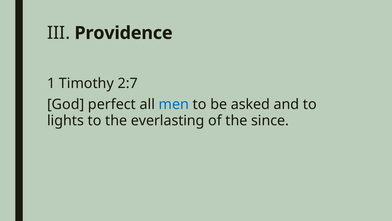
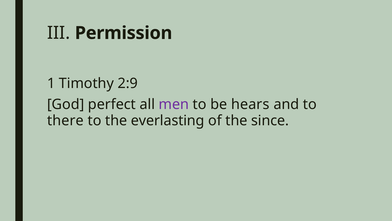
Providence: Providence -> Permission (124, 33)
2:7: 2:7 -> 2:9 (128, 83)
men colour: blue -> purple (174, 104)
asked: asked -> hears (250, 104)
lights: lights -> there (65, 120)
